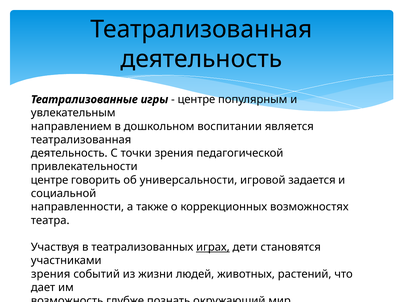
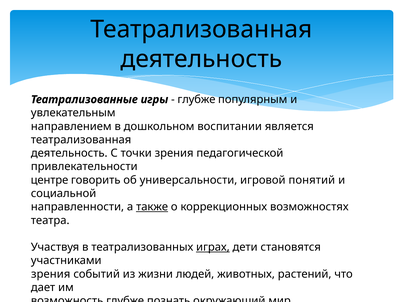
центре: центре -> глубже (196, 100)
задается: задается -> понятий (312, 180)
также underline: none -> present (152, 207)
